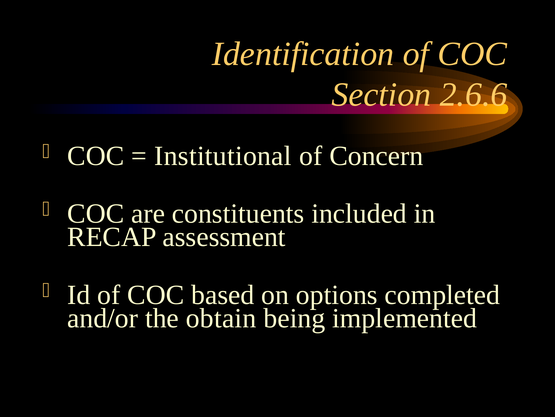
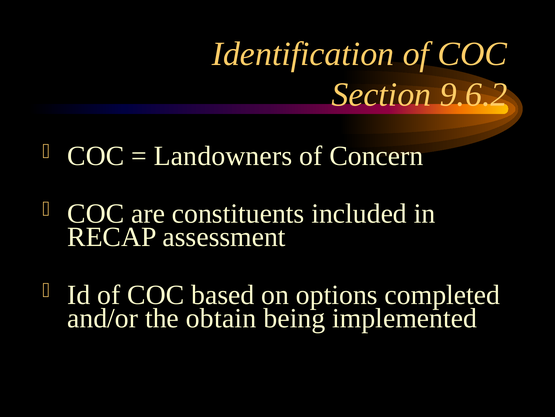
2.6.6: 2.6.6 -> 9.6.2 (474, 94)
Institutional: Institutional -> Landowners (223, 156)
